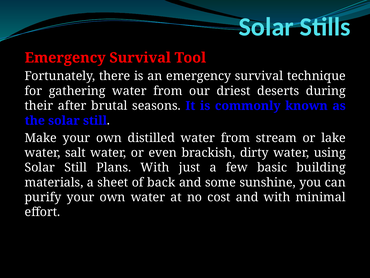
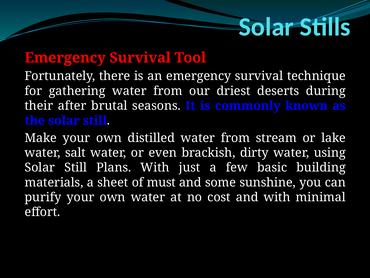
back: back -> must (161, 182)
